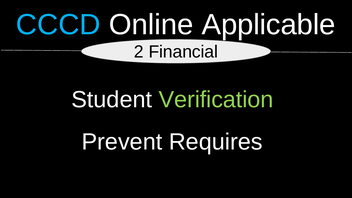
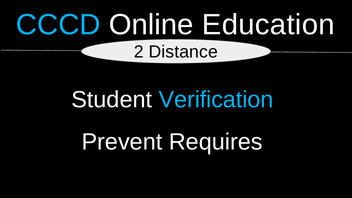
Applicable: Applicable -> Education (268, 25)
Financial: Financial -> Distance (183, 52)
Verification colour: light green -> light blue (216, 100)
